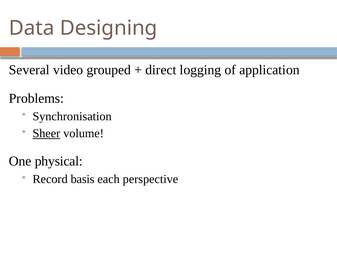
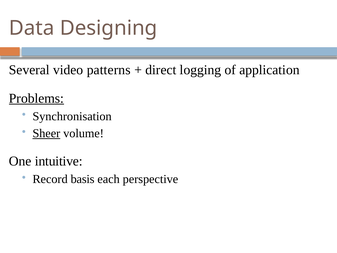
grouped: grouped -> patterns (109, 70)
Problems underline: none -> present (36, 98)
physical: physical -> intuitive (59, 161)
